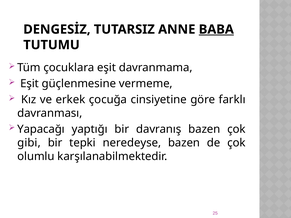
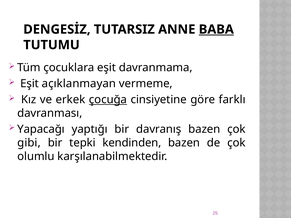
güçlenmesine: güçlenmesine -> açıklanmayan (79, 84)
çocuğa underline: none -> present (108, 100)
neredeyse: neredeyse -> kendinden (132, 143)
